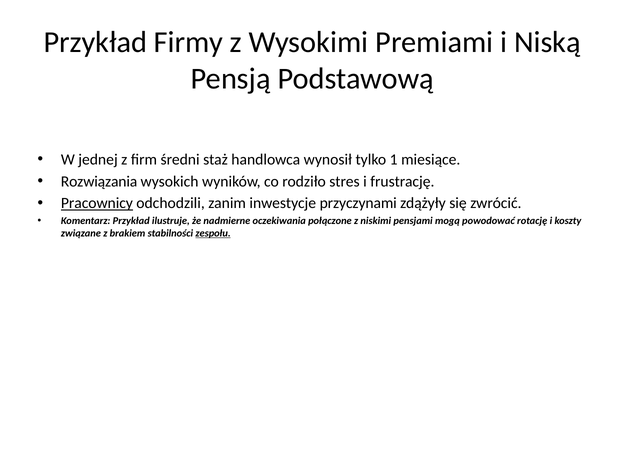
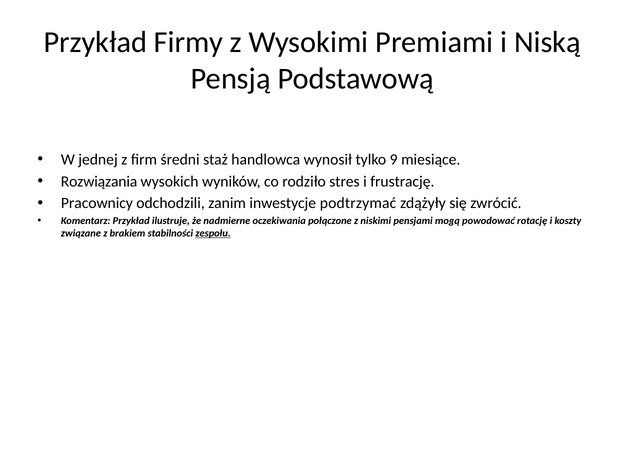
1: 1 -> 9 (394, 159)
Pracownicy underline: present -> none (97, 203)
przyczynami: przyczynami -> podtrzymać (358, 203)
